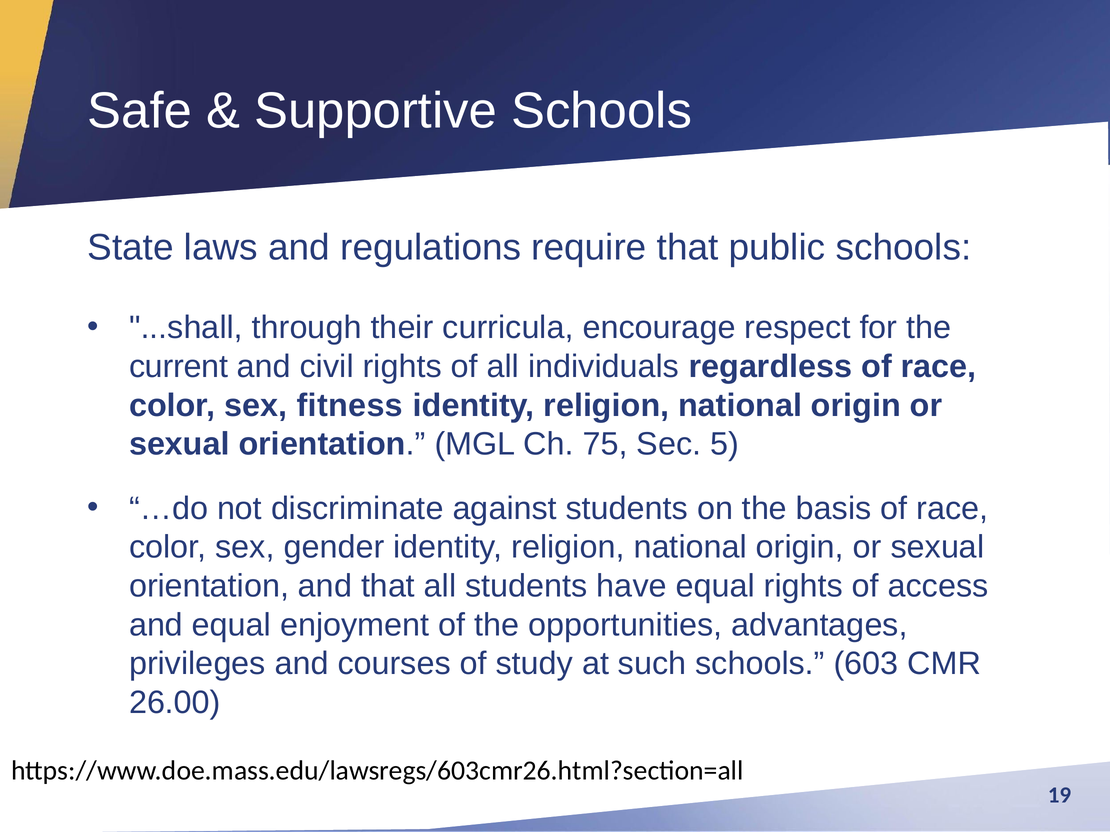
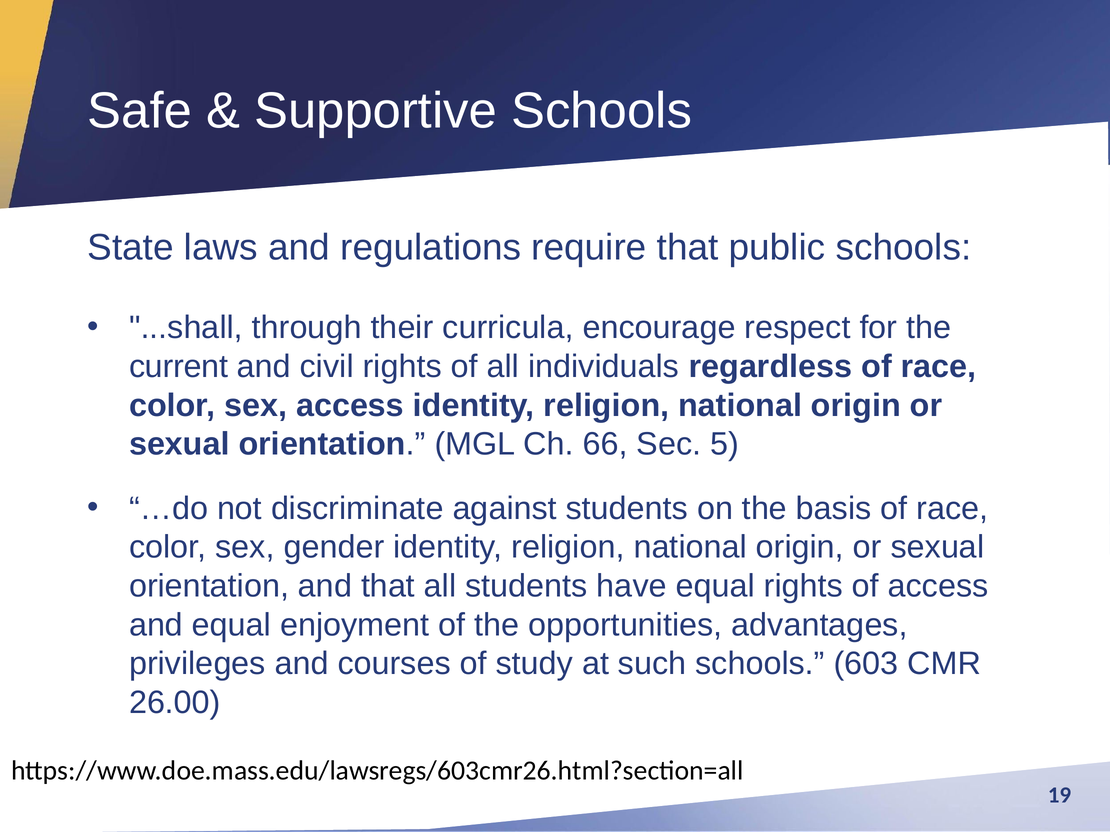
sex fitness: fitness -> access (350, 406)
75: 75 -> 66 (605, 444)
